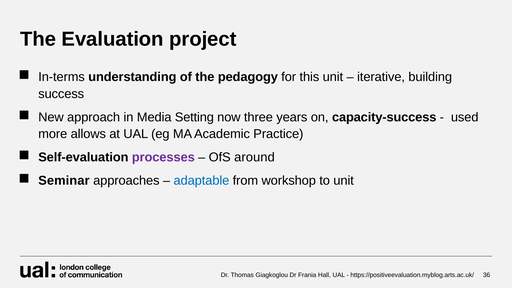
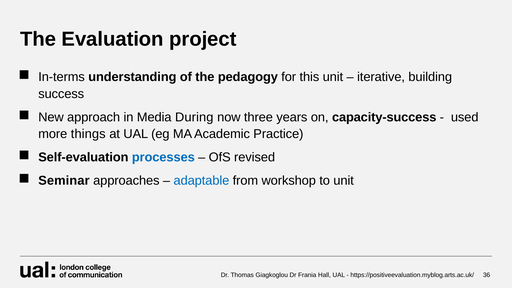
Setting: Setting -> During (194, 117)
allows: allows -> things (88, 134)
processes colour: purple -> blue (163, 157)
around: around -> revised (255, 157)
